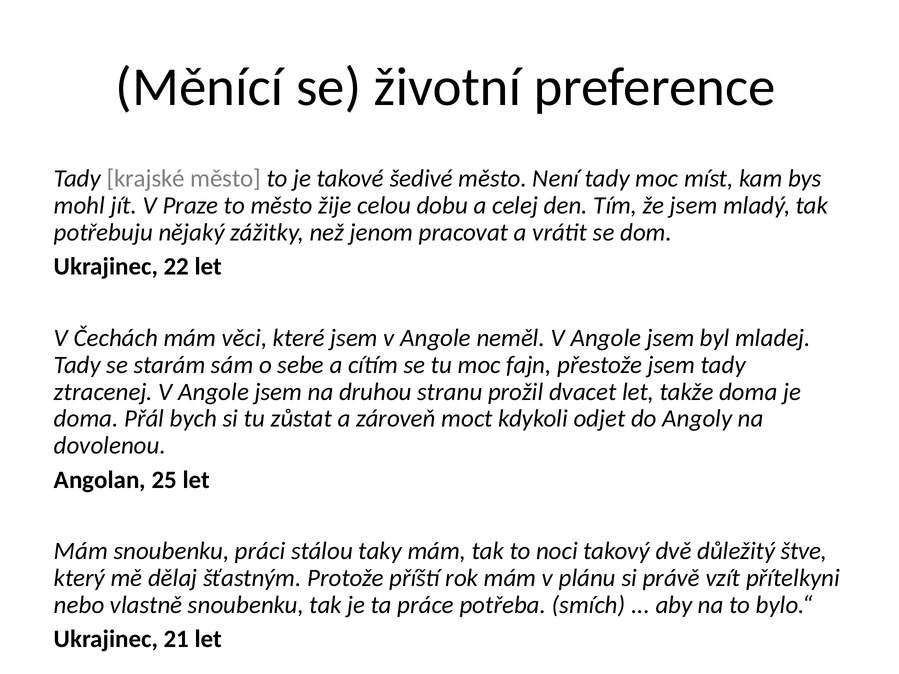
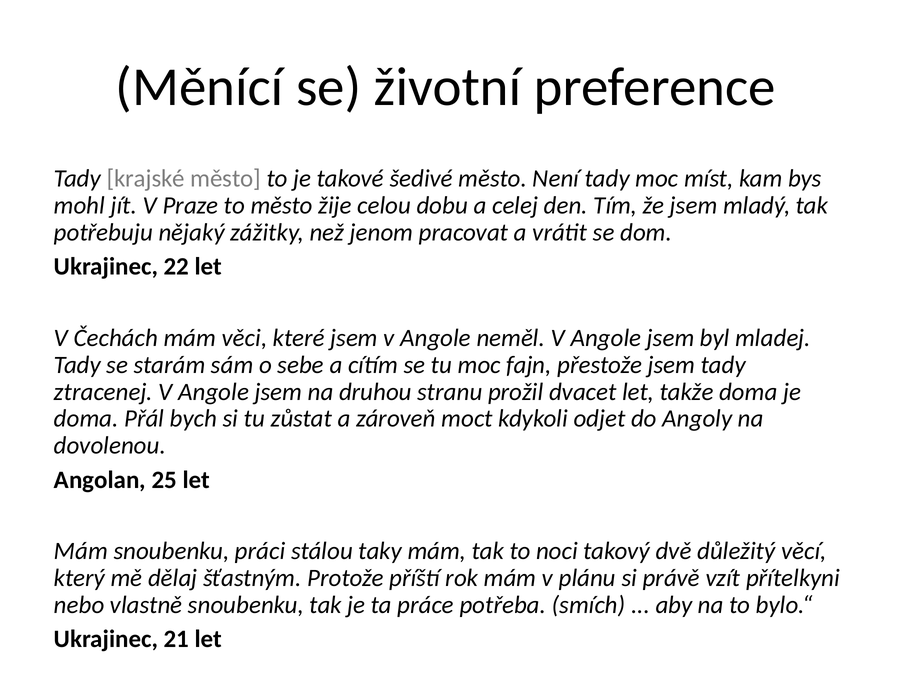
štve: štve -> věcí (804, 551)
